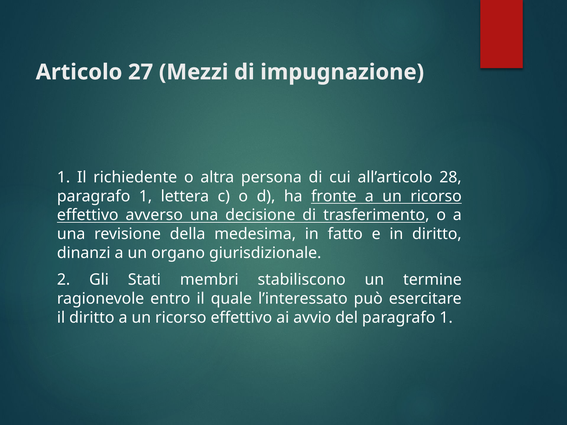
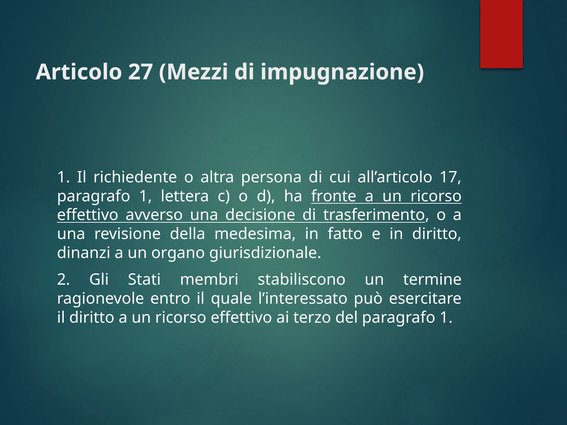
28: 28 -> 17 (451, 177)
avvio: avvio -> terzo (312, 318)
